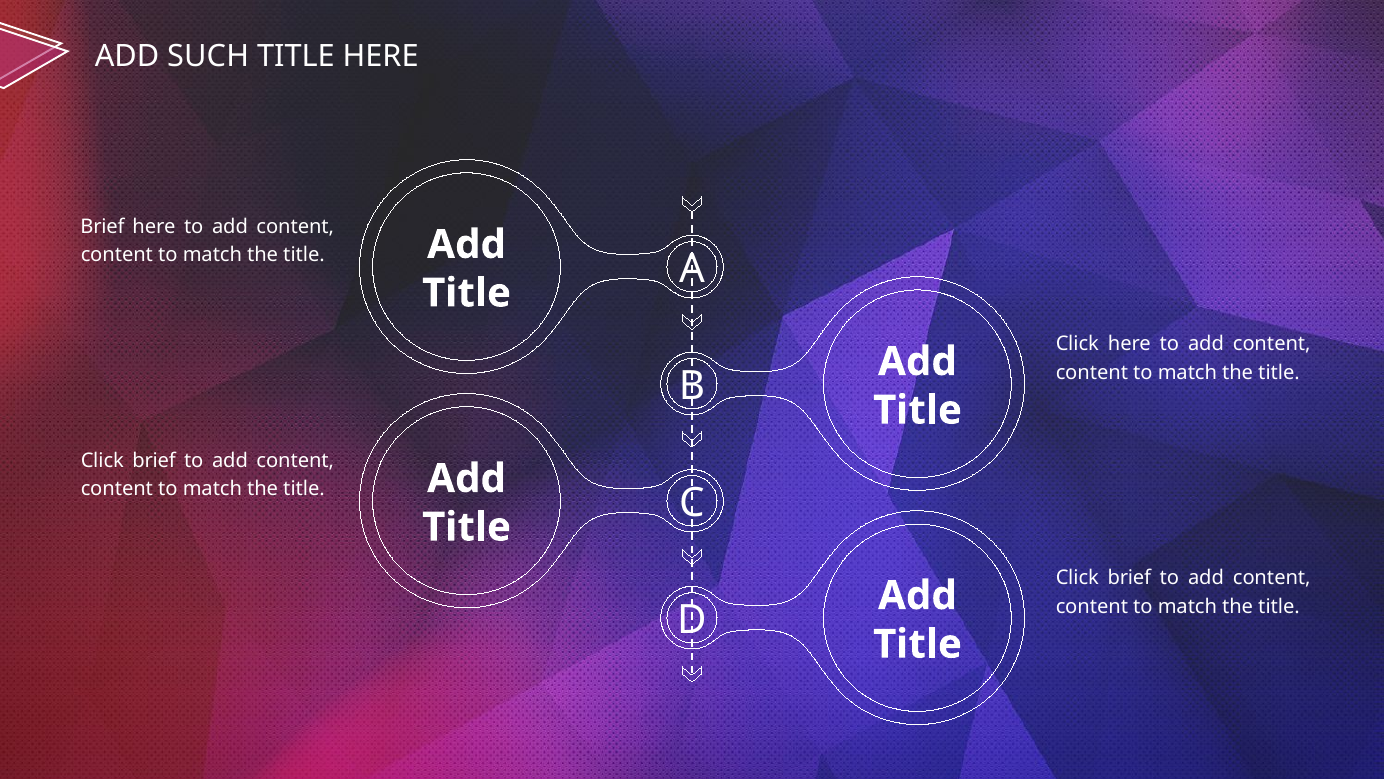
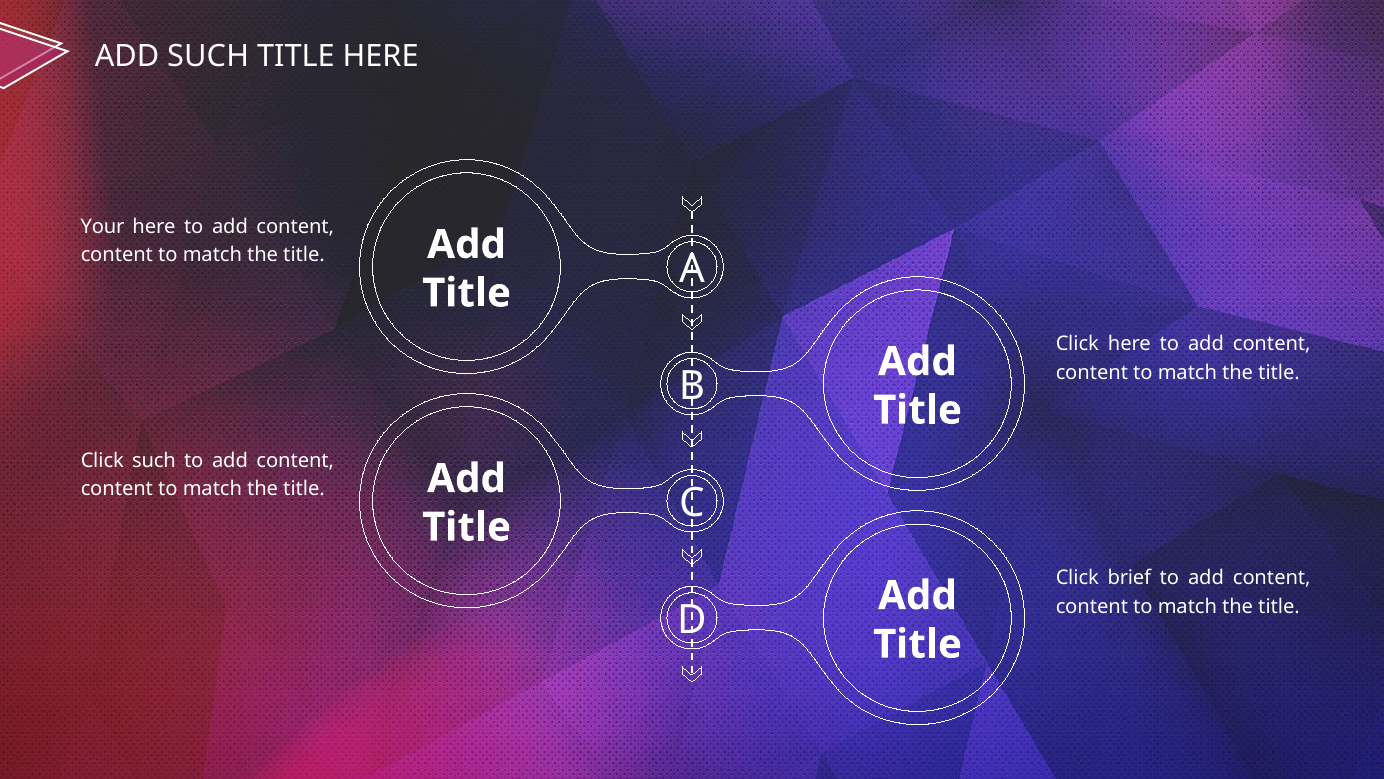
Brief: Brief -> Your (102, 226)
brief: brief -> such (154, 460)
